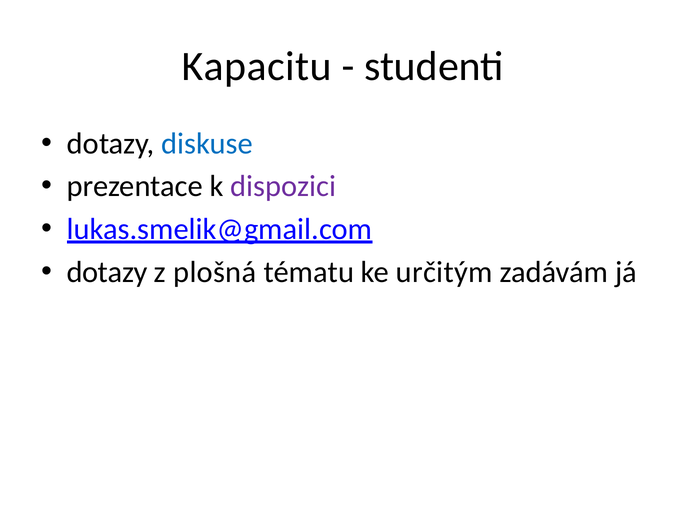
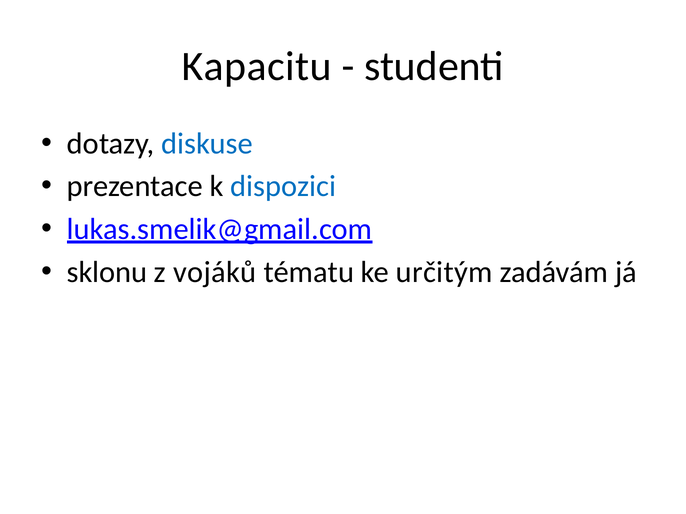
dispozici colour: purple -> blue (283, 187)
dotazy: dotazy -> sklonu (107, 273)
plošná: plošná -> vojáků (215, 273)
